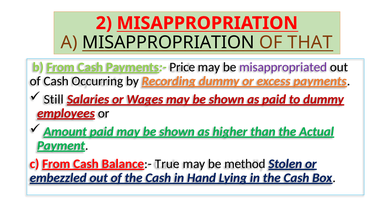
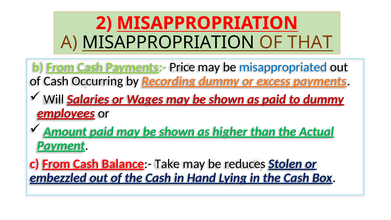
misappropriated colour: purple -> blue (283, 67)
Still: Still -> Will (54, 99)
True: True -> Take (167, 164)
method: method -> reduces (245, 164)
